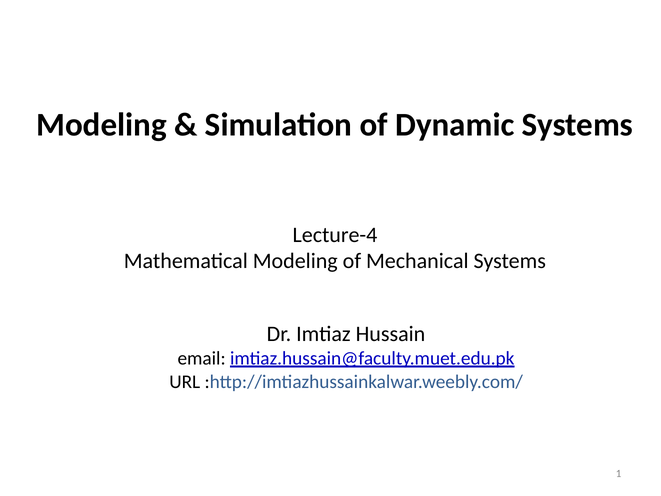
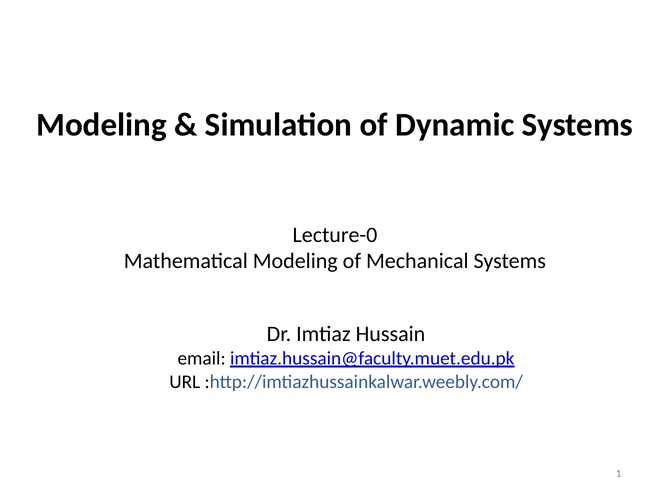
Lecture-4: Lecture-4 -> Lecture-0 (335, 235)
